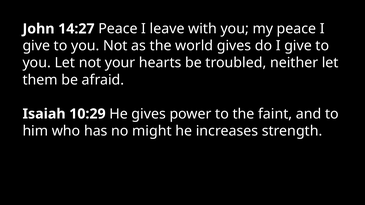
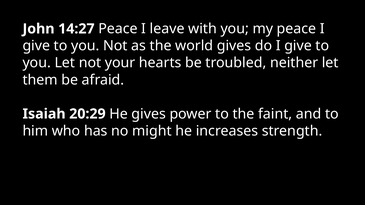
10:29: 10:29 -> 20:29 (87, 114)
